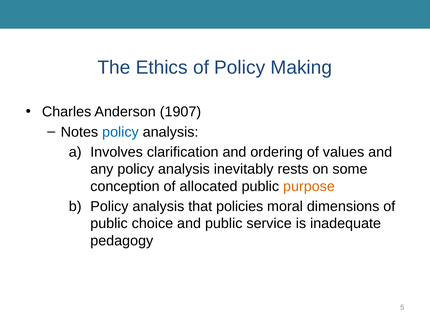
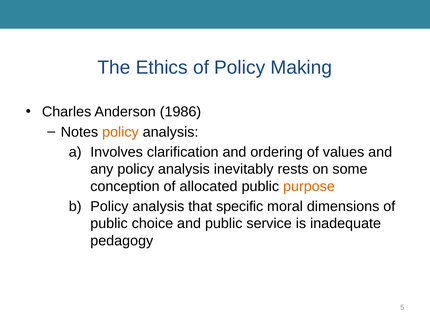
1907: 1907 -> 1986 (180, 112)
policy colour: blue -> orange (120, 132)
policies: policies -> specific (240, 207)
